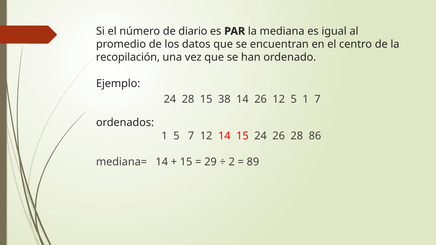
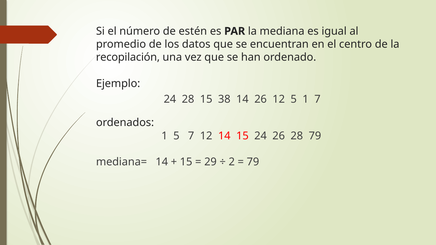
diario: diario -> estén (193, 31)
28 86: 86 -> 79 (315, 136)
89: 89 -> 79 (253, 162)
